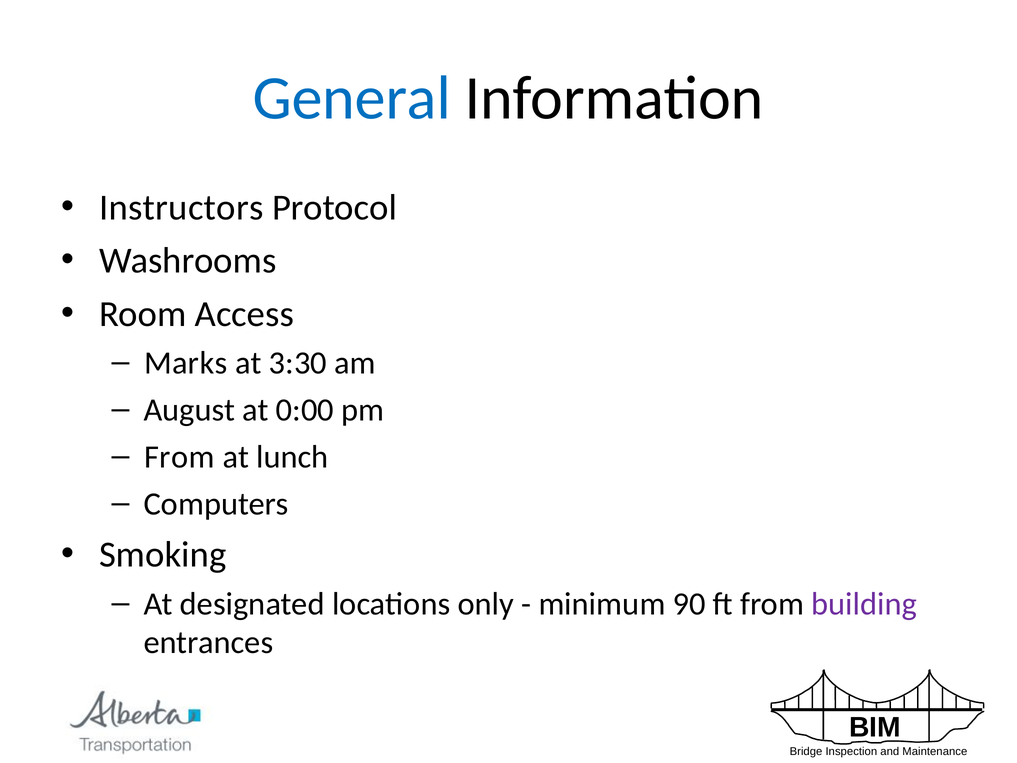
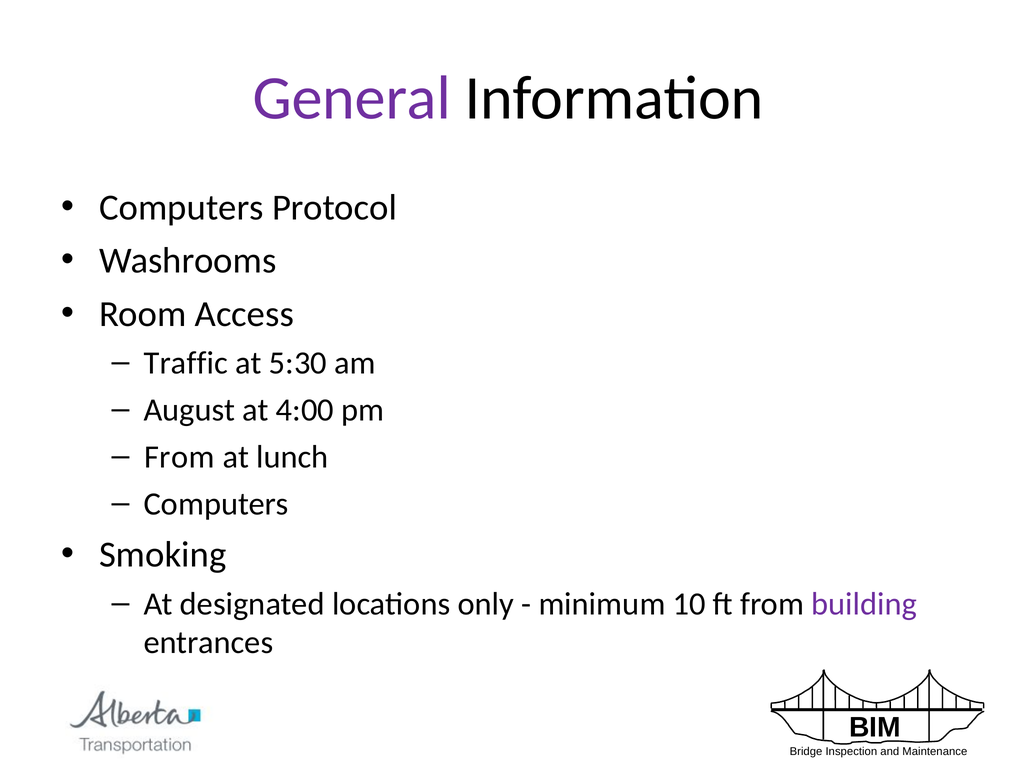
General colour: blue -> purple (352, 98)
Instructors: Instructors -> Computers (181, 208)
Marks: Marks -> Traffic (186, 363)
3:30: 3:30 -> 5:30 (298, 363)
0:00: 0:00 -> 4:00 (305, 410)
90: 90 -> 10 (689, 604)
